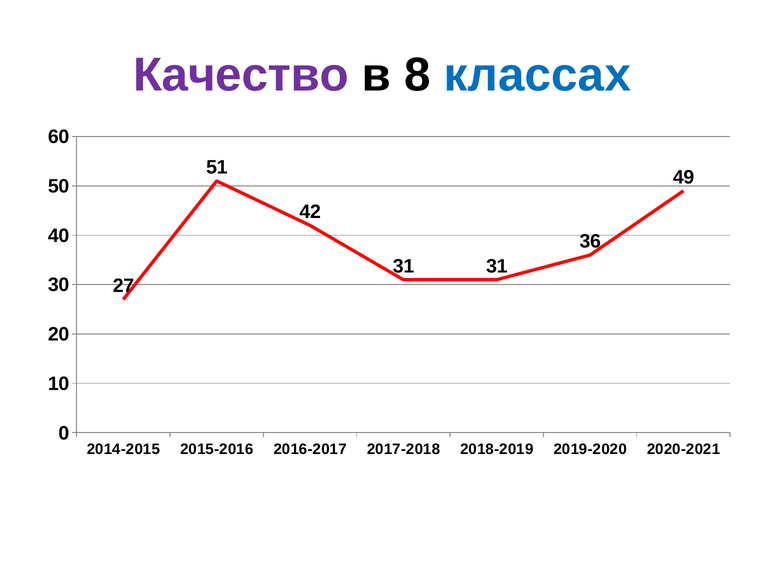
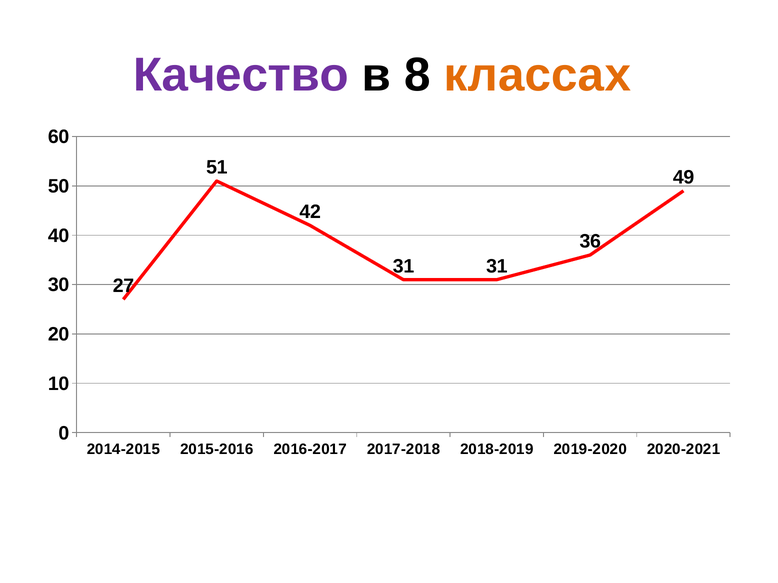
классах colour: blue -> orange (537, 75)
